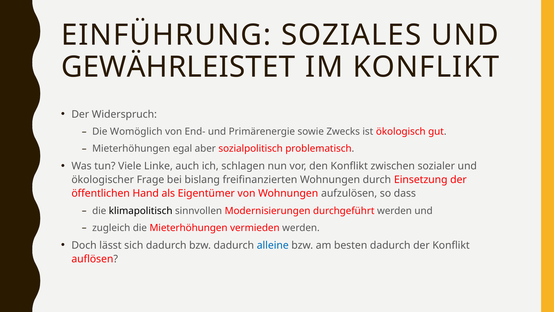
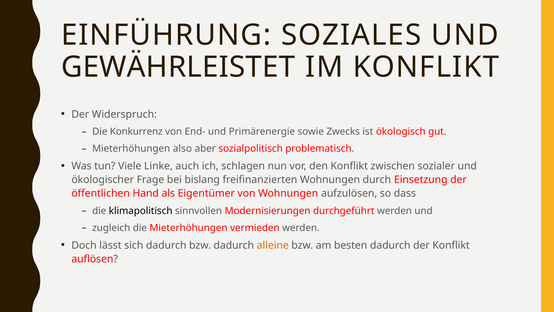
Womöglich: Womöglich -> Konkurrenz (136, 131)
egal: egal -> also (182, 148)
alleine colour: blue -> orange (273, 245)
